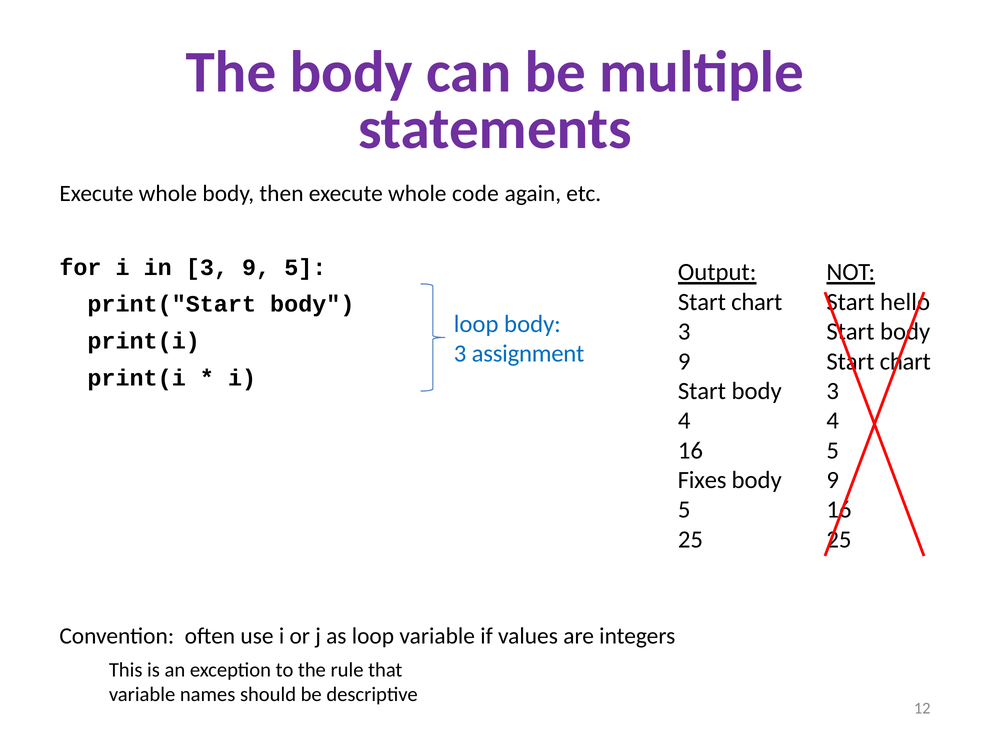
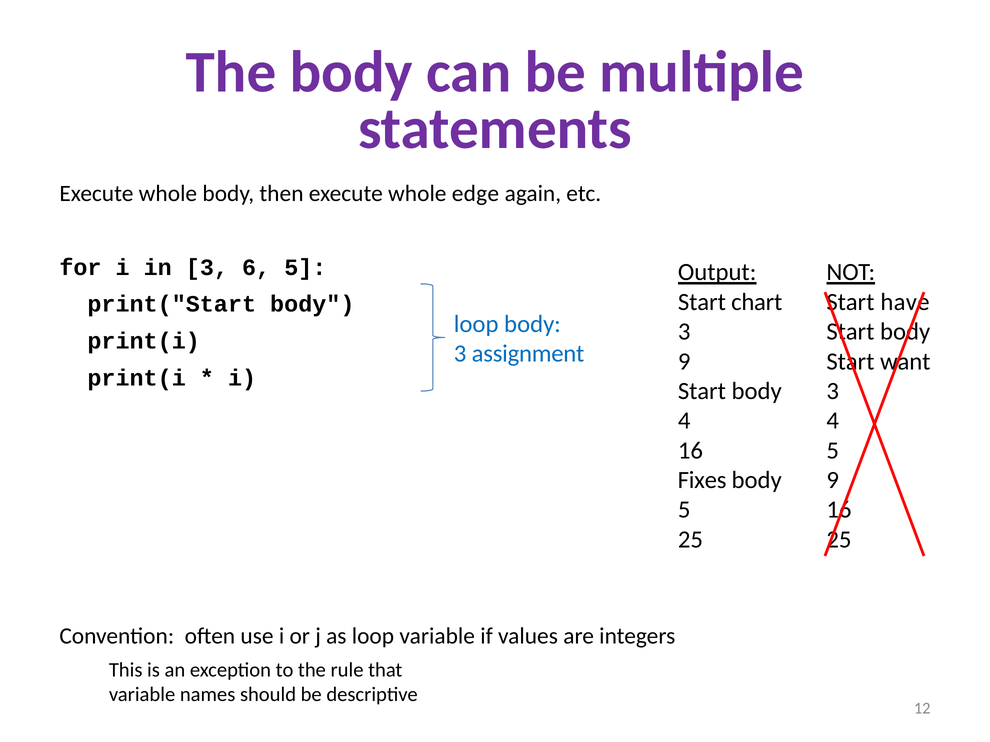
code: code -> edge (475, 194)
in 3 9: 9 -> 6 (256, 268)
hello: hello -> have (905, 302)
chart: chart -> want (905, 362)
